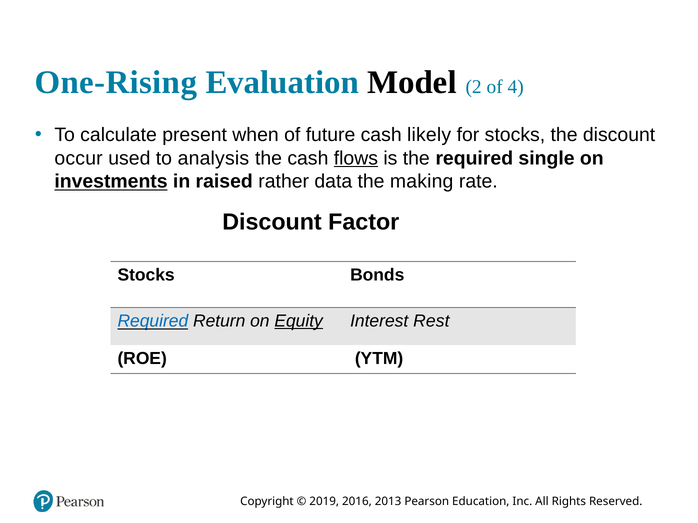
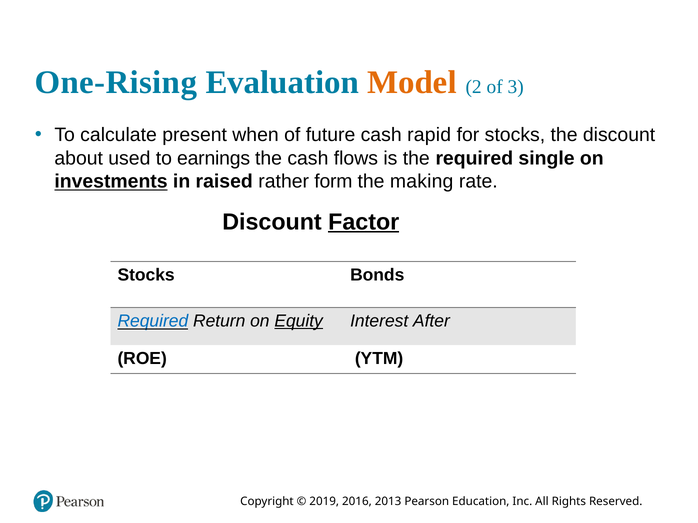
Model colour: black -> orange (412, 83)
4: 4 -> 3 (516, 87)
likely: likely -> rapid (429, 135)
occur: occur -> about (79, 158)
analysis: analysis -> earnings (214, 158)
flows underline: present -> none (356, 158)
data: data -> form (333, 182)
Factor underline: none -> present (364, 222)
Rest: Rest -> After (431, 321)
